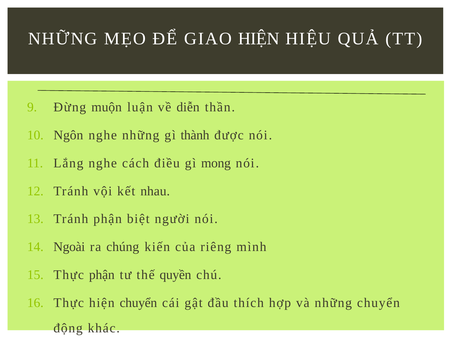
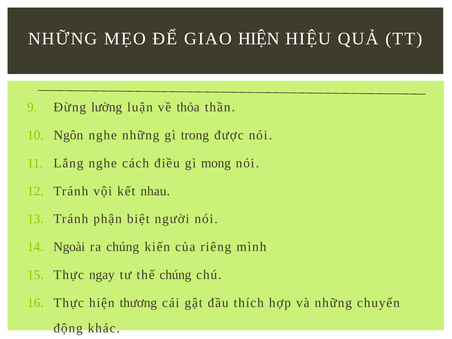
muộn: muộn -> lường (107, 107)
diễn: diễn -> thỏa (188, 107)
thành: thành -> trong (195, 135)
Thực phận: phận -> ngay (102, 275)
thế quyền: quyền -> chúng (175, 275)
hiện chuyển: chuyển -> thương (138, 303)
